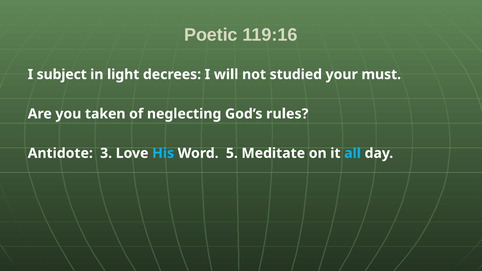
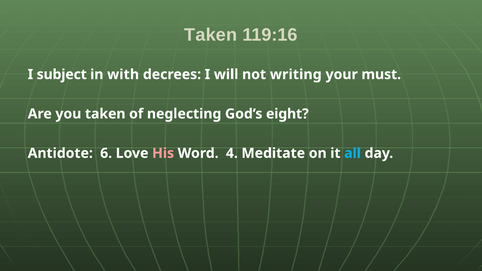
Poetic: Poetic -> Taken (211, 35)
light: light -> with (123, 74)
studied: studied -> writing (296, 74)
rules: rules -> eight (287, 114)
3: 3 -> 6 (106, 153)
His colour: light blue -> pink (163, 153)
5: 5 -> 4 (232, 153)
